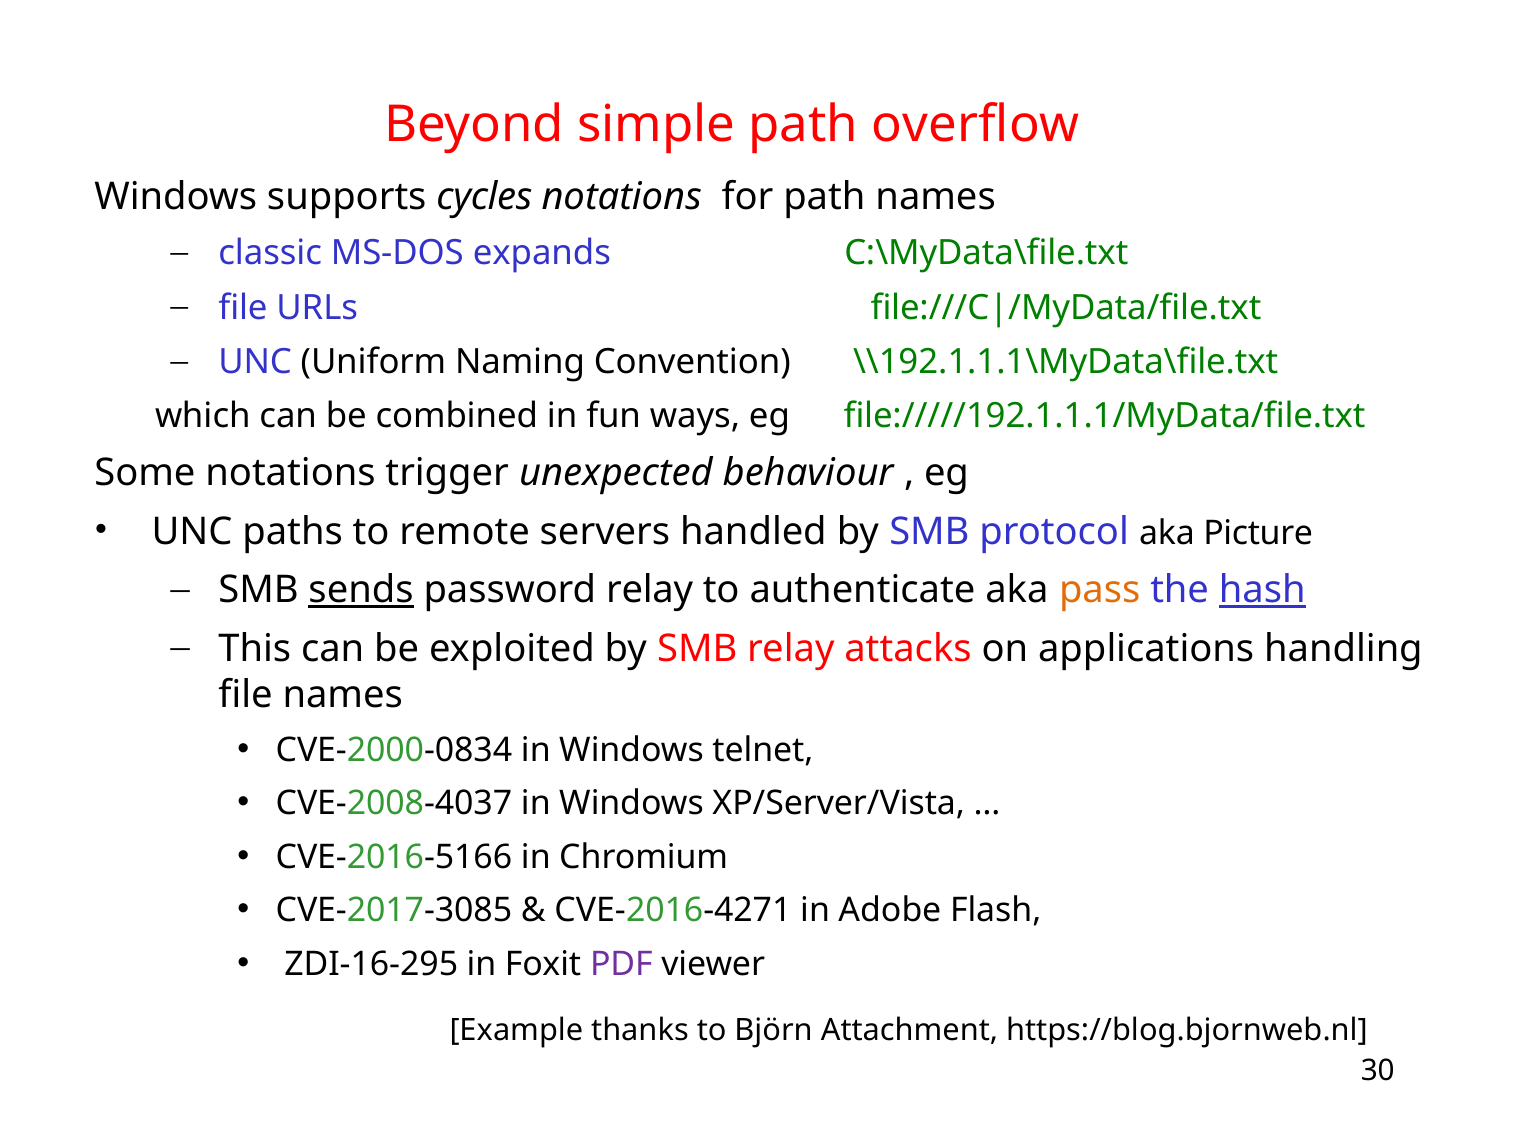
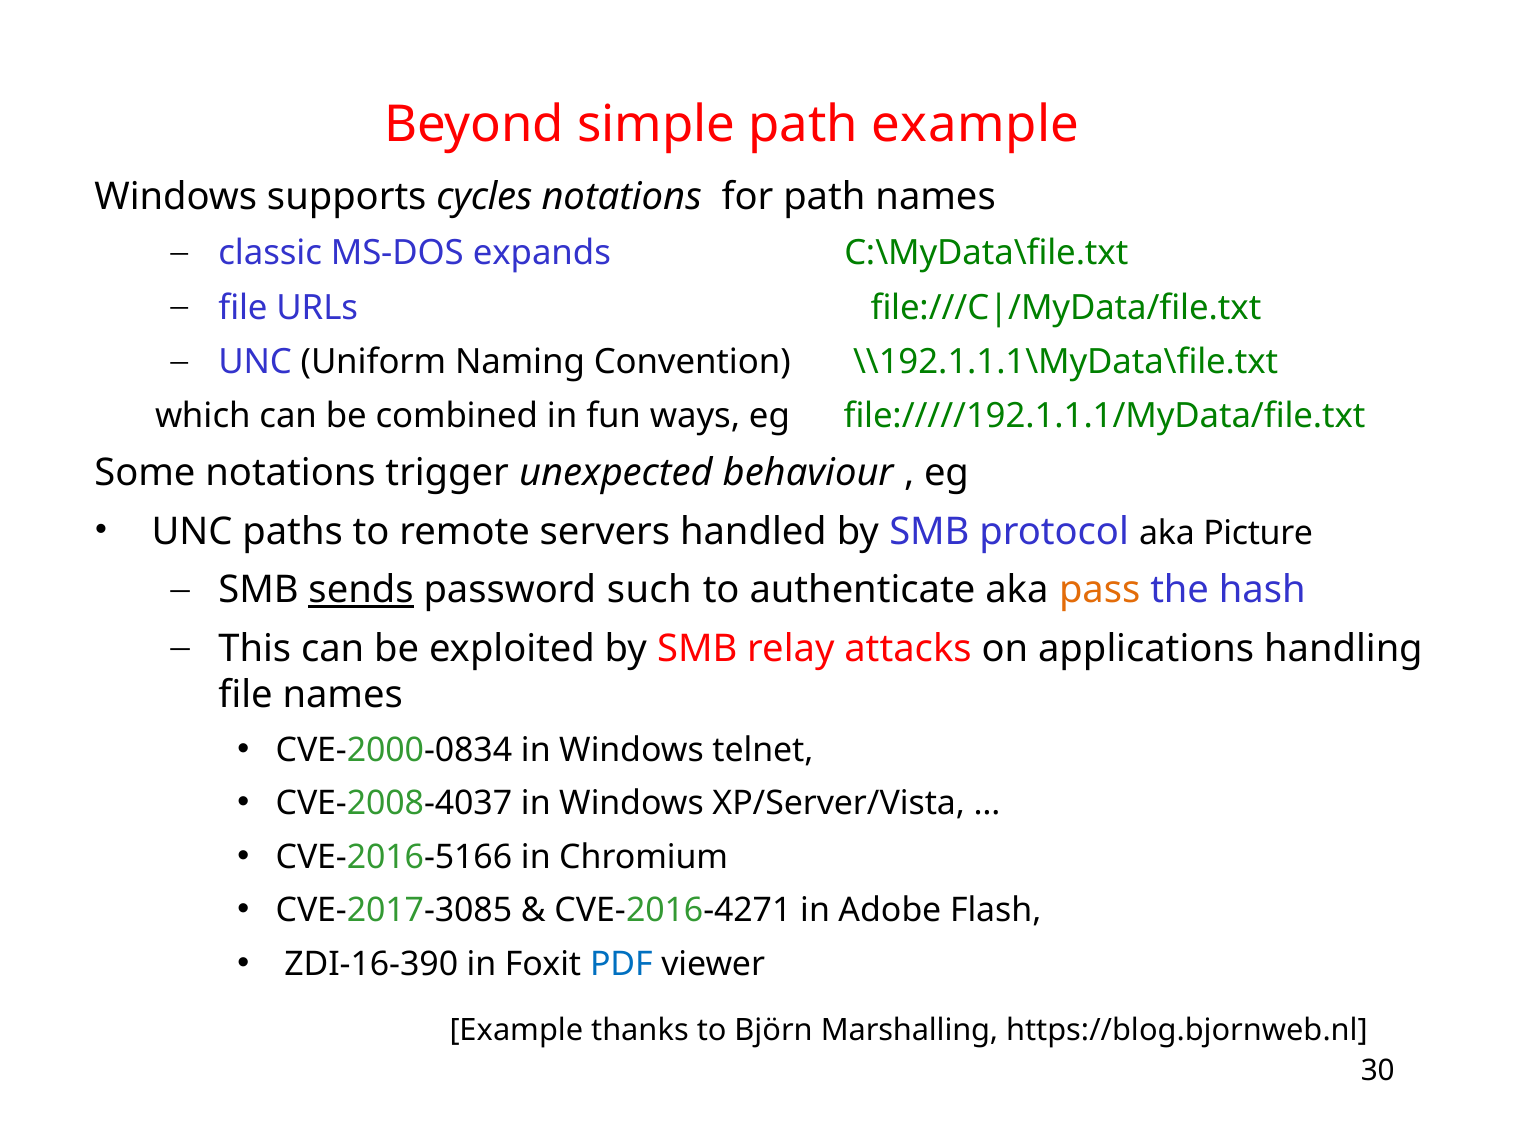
path overflow: overflow -> example (976, 125)
password relay: relay -> such (649, 590)
hash underline: present -> none (1262, 590)
ZDI-16-295: ZDI-16-295 -> ZDI-16-390 (371, 963)
PDF colour: purple -> blue (621, 963)
Attachment: Attachment -> Marshalling (910, 1030)
